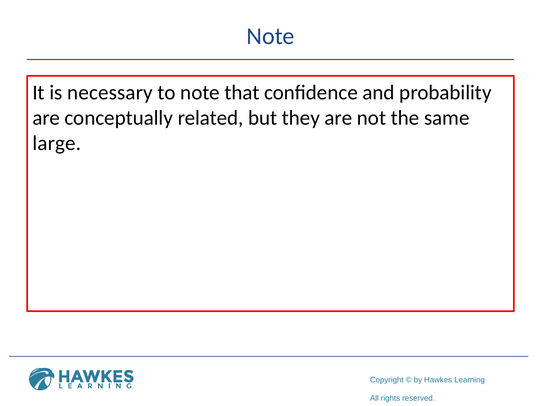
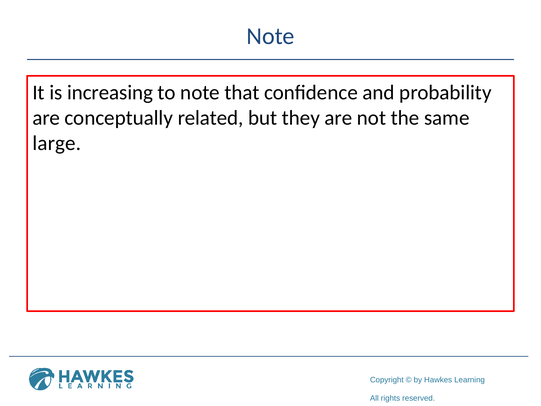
necessary: necessary -> increasing (110, 93)
